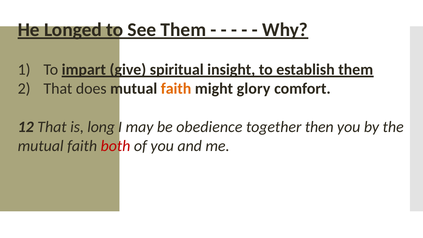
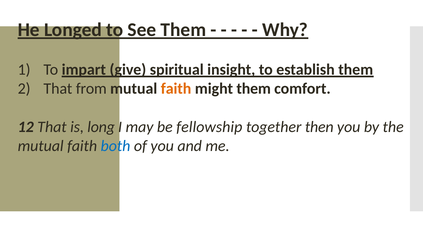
does: does -> from (91, 89)
might glory: glory -> them (254, 89)
obedience: obedience -> fellowship (209, 127)
both colour: red -> blue (116, 146)
